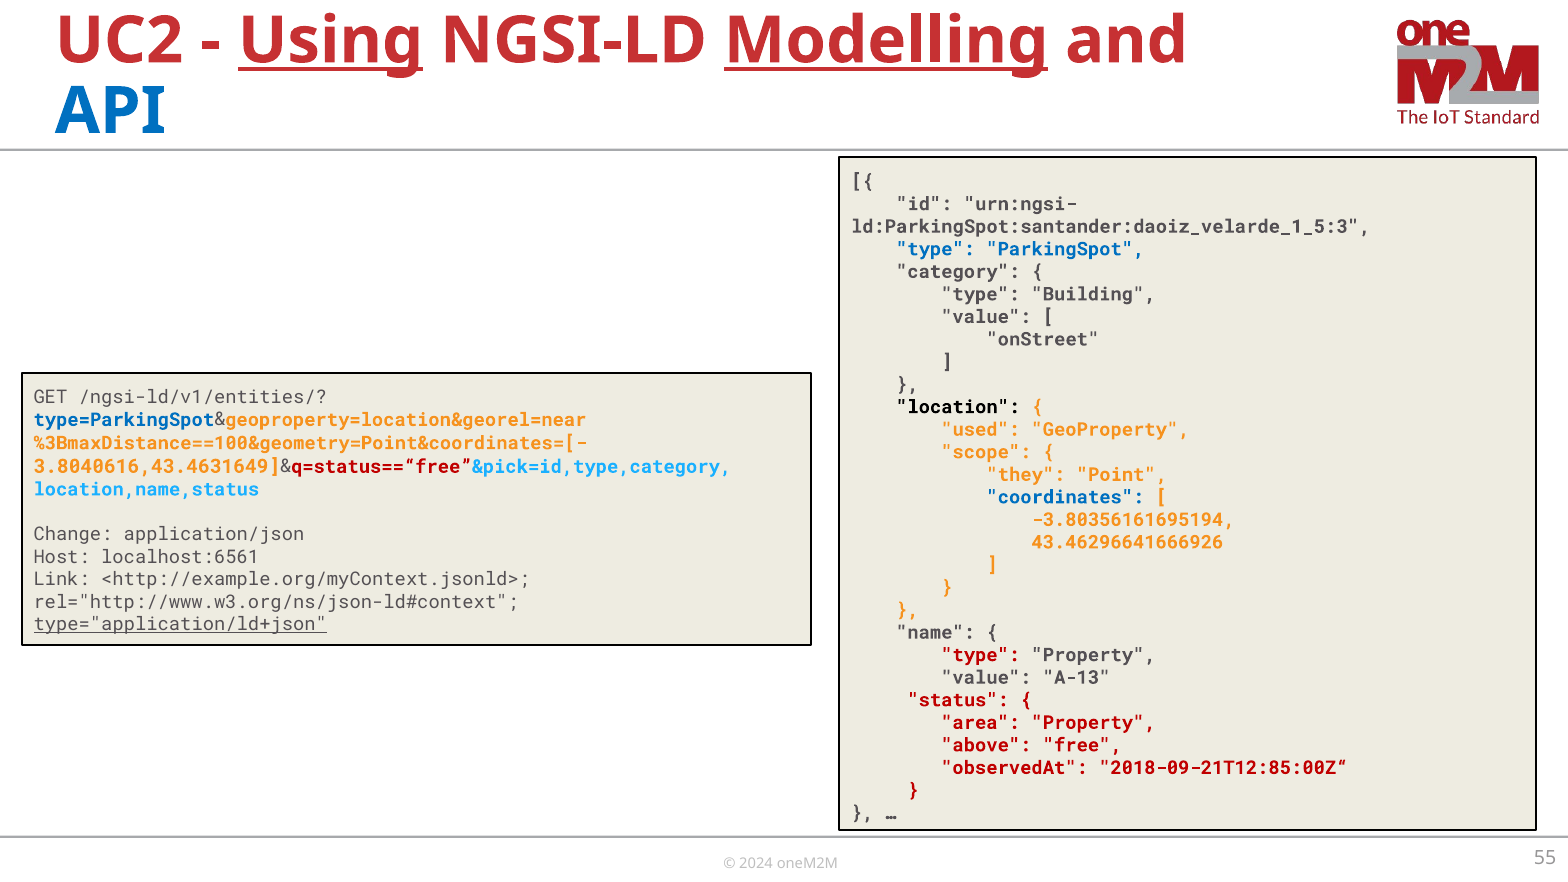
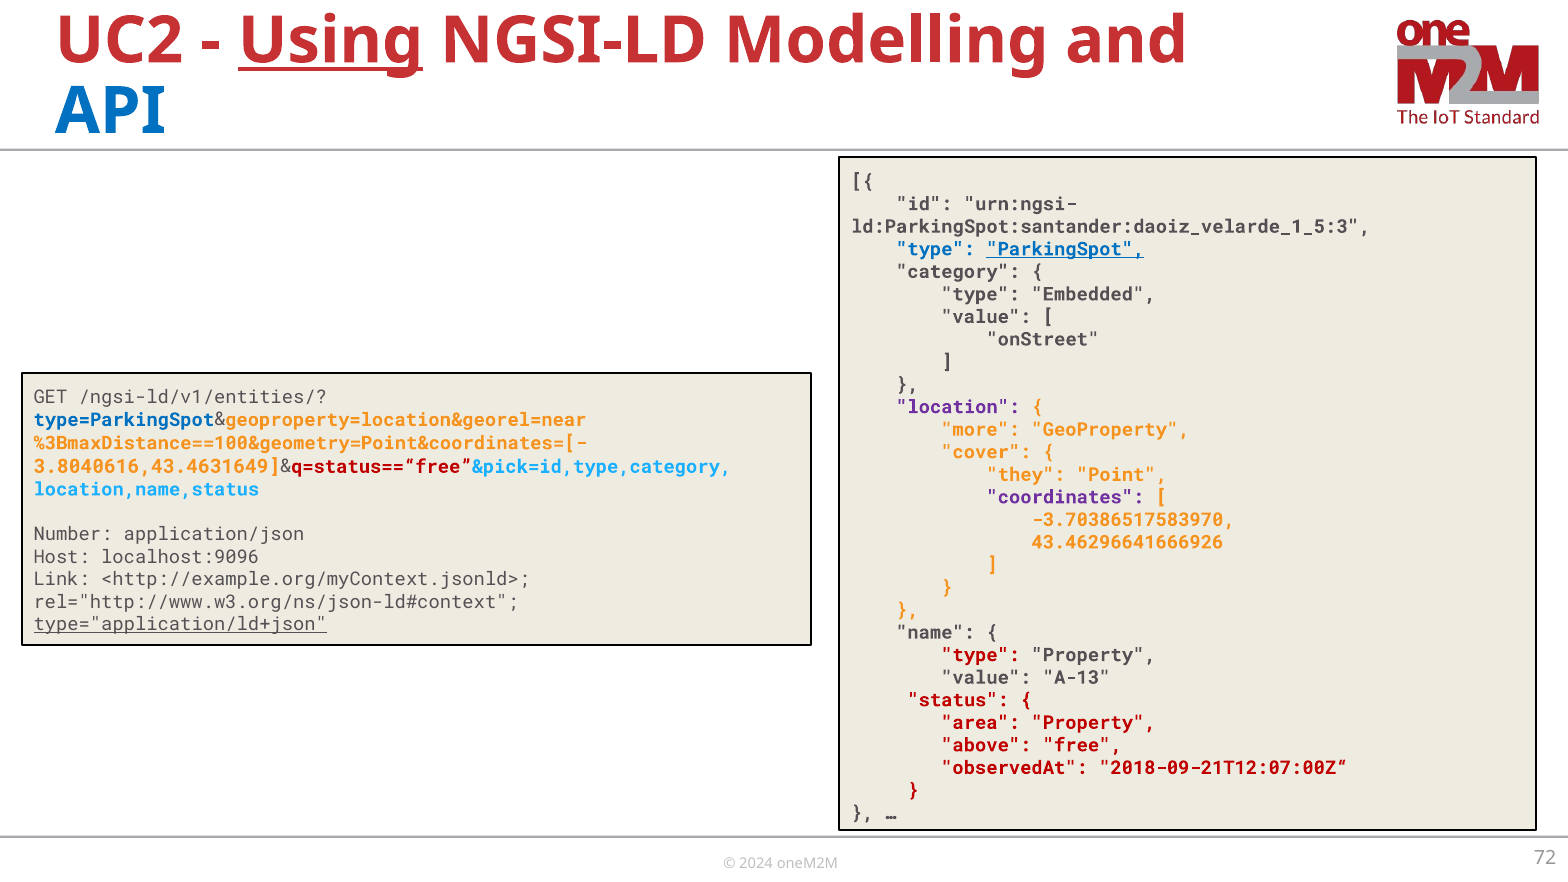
Modelling underline: present -> none (886, 41)
ParkingSpot underline: none -> present (1065, 249)
Building: Building -> Embedded (1093, 294)
location colour: black -> purple (958, 407)
used: used -> more (981, 429)
scope: scope -> cover (986, 452)
coordinates colour: blue -> purple (1065, 497)
-3.80356161695194: -3.80356161695194 -> -3.70386517583970 (1133, 520)
Change: Change -> Number (73, 534)
localhost:6561: localhost:6561 -> localhost:9096 (180, 557)
2018-09-21T12:85:00Z“: 2018-09-21T12:85:00Z“ -> 2018-09-21T12:07:00Z“ (1223, 768)
55: 55 -> 72 (1545, 858)
